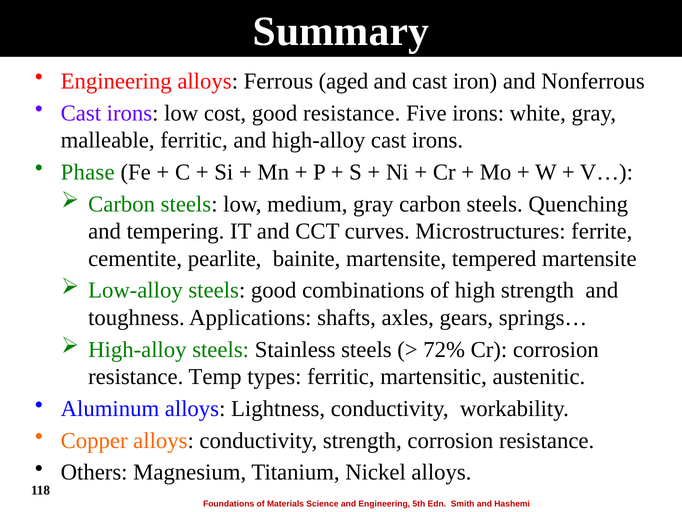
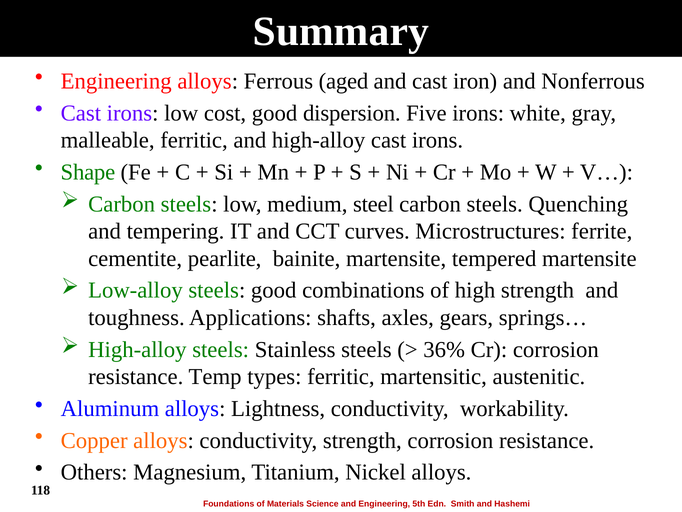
good resistance: resistance -> dispersion (352, 113)
Phase: Phase -> Shape (88, 172)
medium gray: gray -> steel (373, 204)
72%: 72% -> 36% (444, 349)
